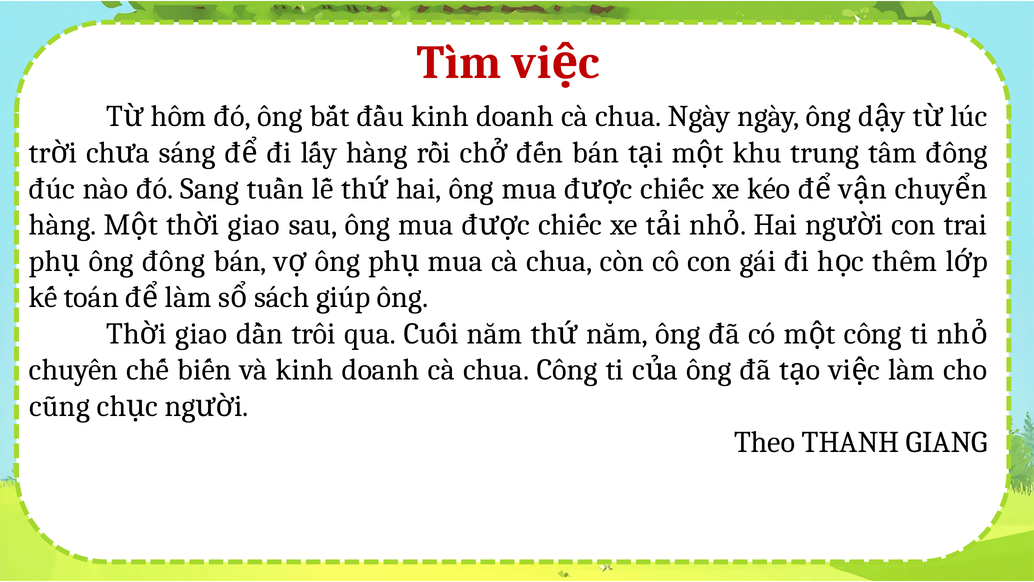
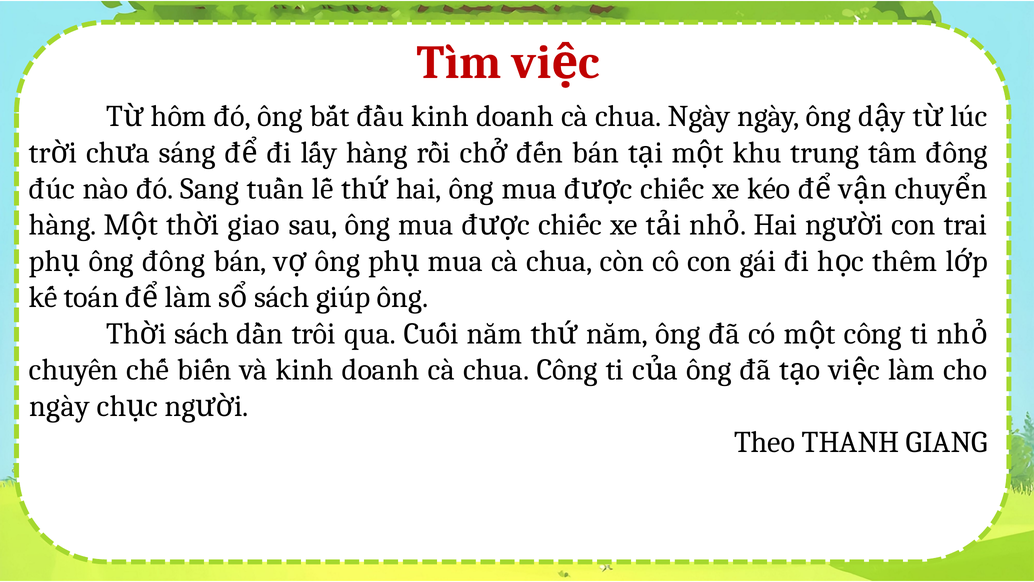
giao: giao -> sách (202, 333)
cũng: cũng -> ngày (60, 406)
